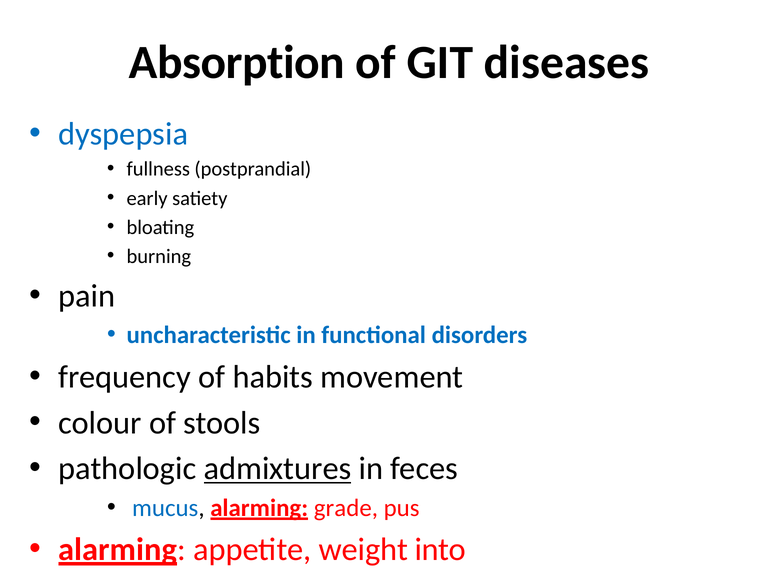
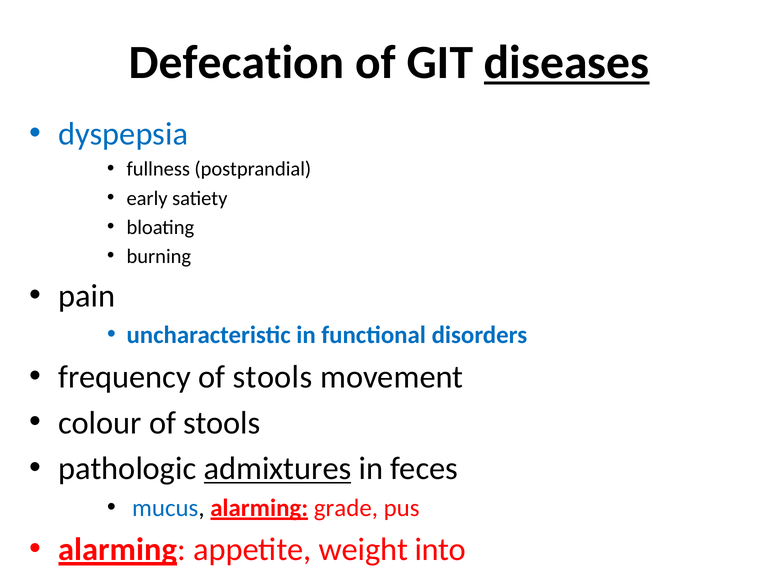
Absorption: Absorption -> Defecation (237, 62)
diseases underline: none -> present (567, 62)
frequency of habits: habits -> stools (273, 376)
